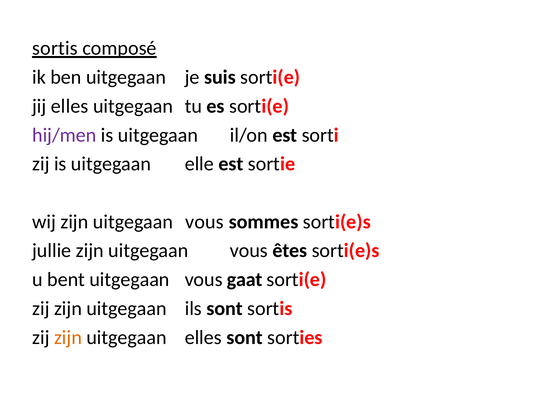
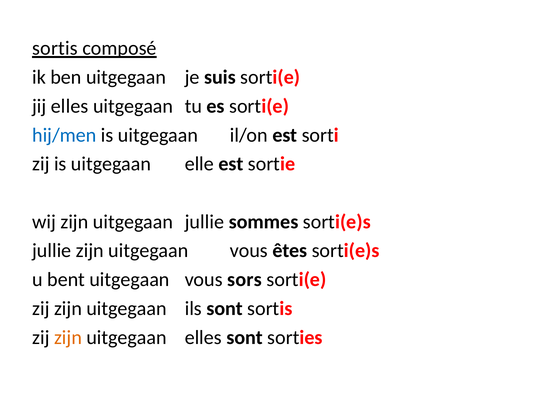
hij/men colour: purple -> blue (64, 135)
wij zijn uitgegaan vous: vous -> jullie (205, 222)
gaat: gaat -> sors (245, 280)
